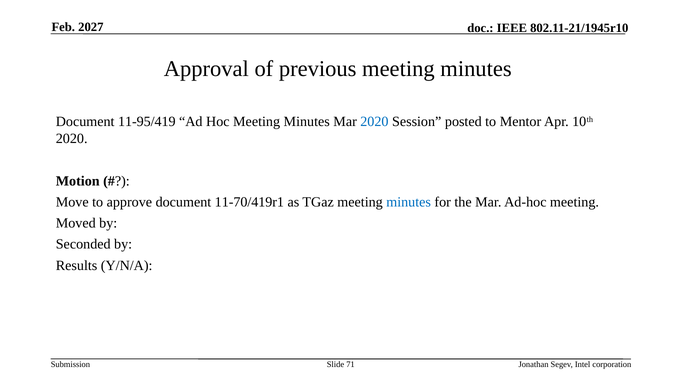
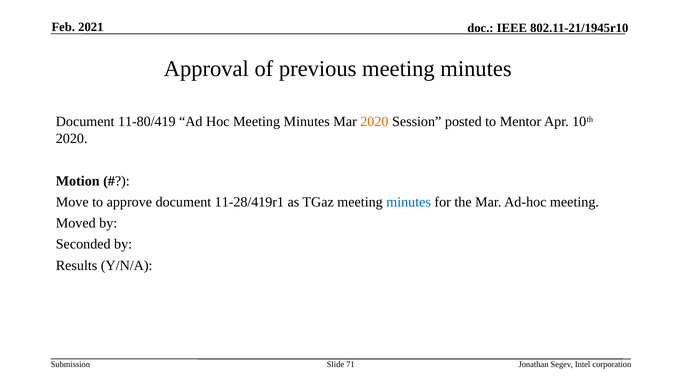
2027: 2027 -> 2021 (91, 27)
11-95/419: 11-95/419 -> 11-80/419 (147, 122)
2020 colour: blue -> orange (374, 122)
11-70/419r1: 11-70/419r1 -> 11-28/419r1 (249, 202)
